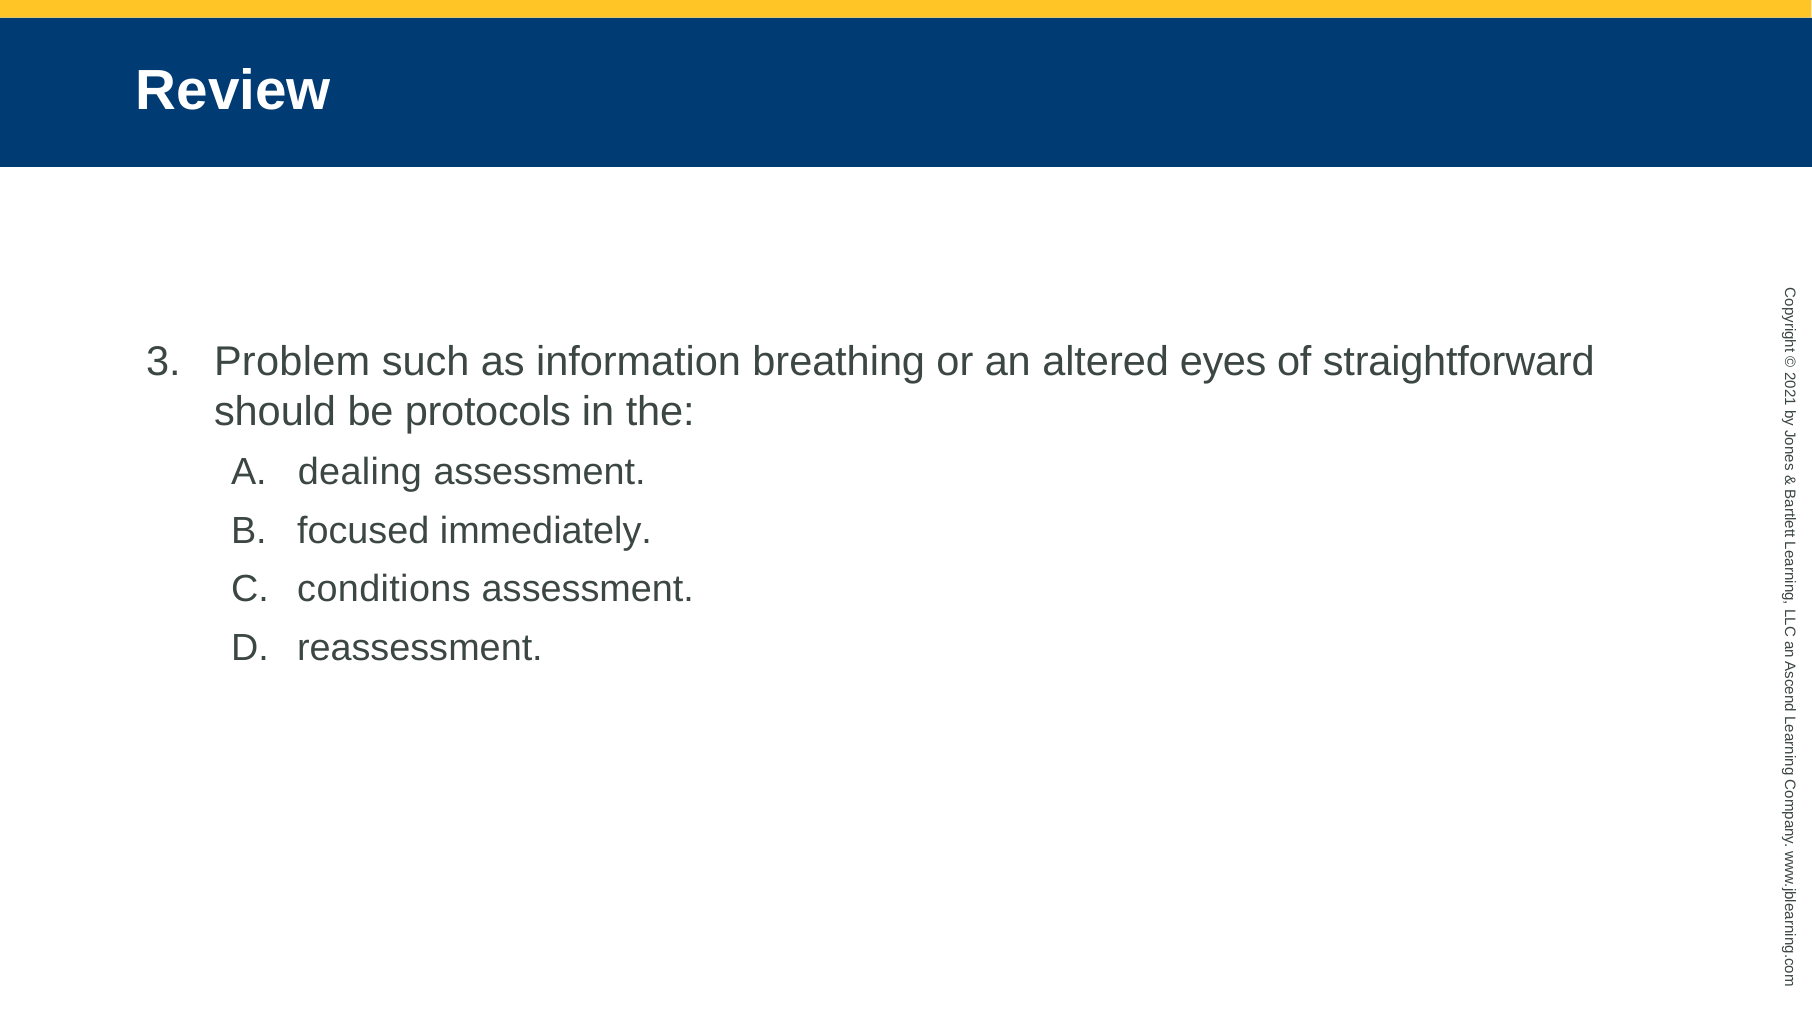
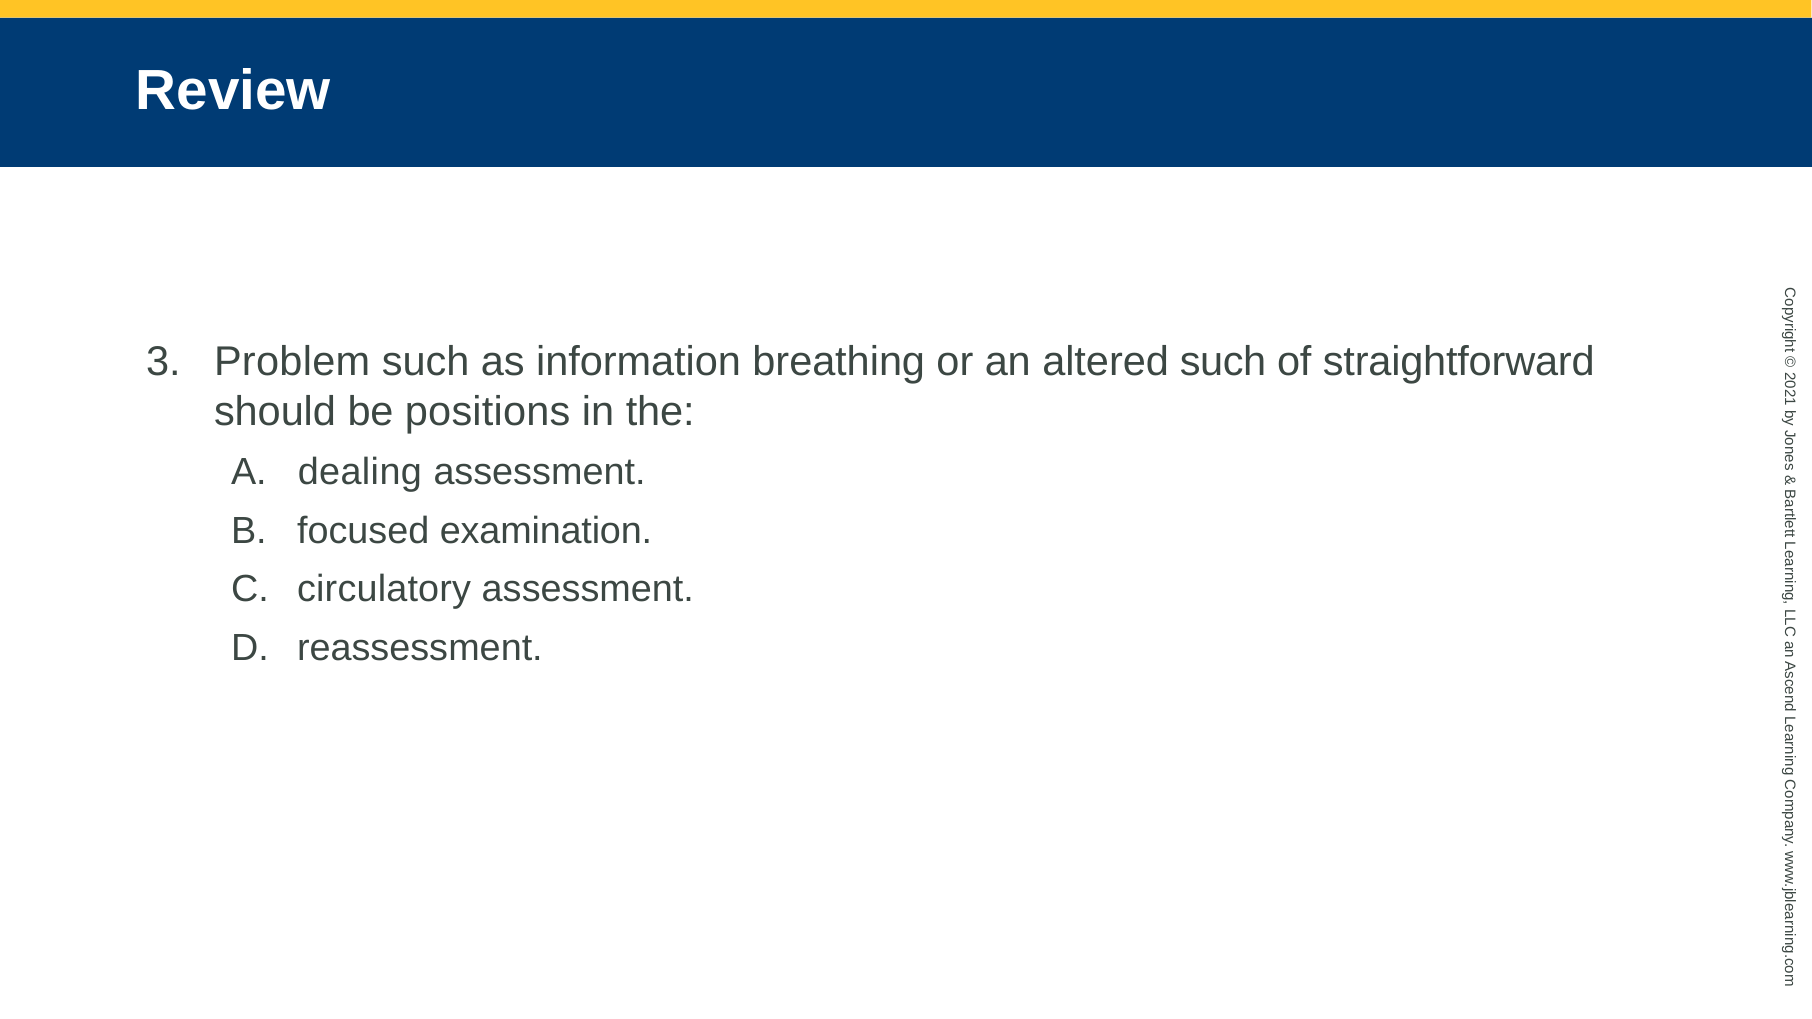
altered eyes: eyes -> such (1223, 362)
protocols: protocols -> positions (488, 412)
immediately: immediately -> examination (546, 531)
conditions: conditions -> circulatory (384, 590)
